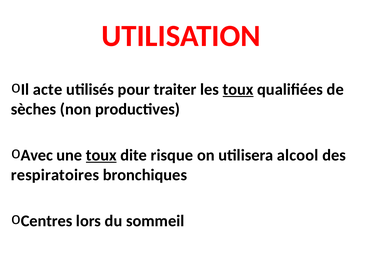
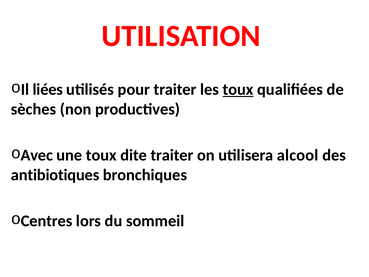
acte: acte -> liées (48, 89)
toux underline: present -> none (101, 155)
dite risque: risque -> traiter (172, 155)
respiratoires: respiratoires -> antibiotiques (55, 175)
